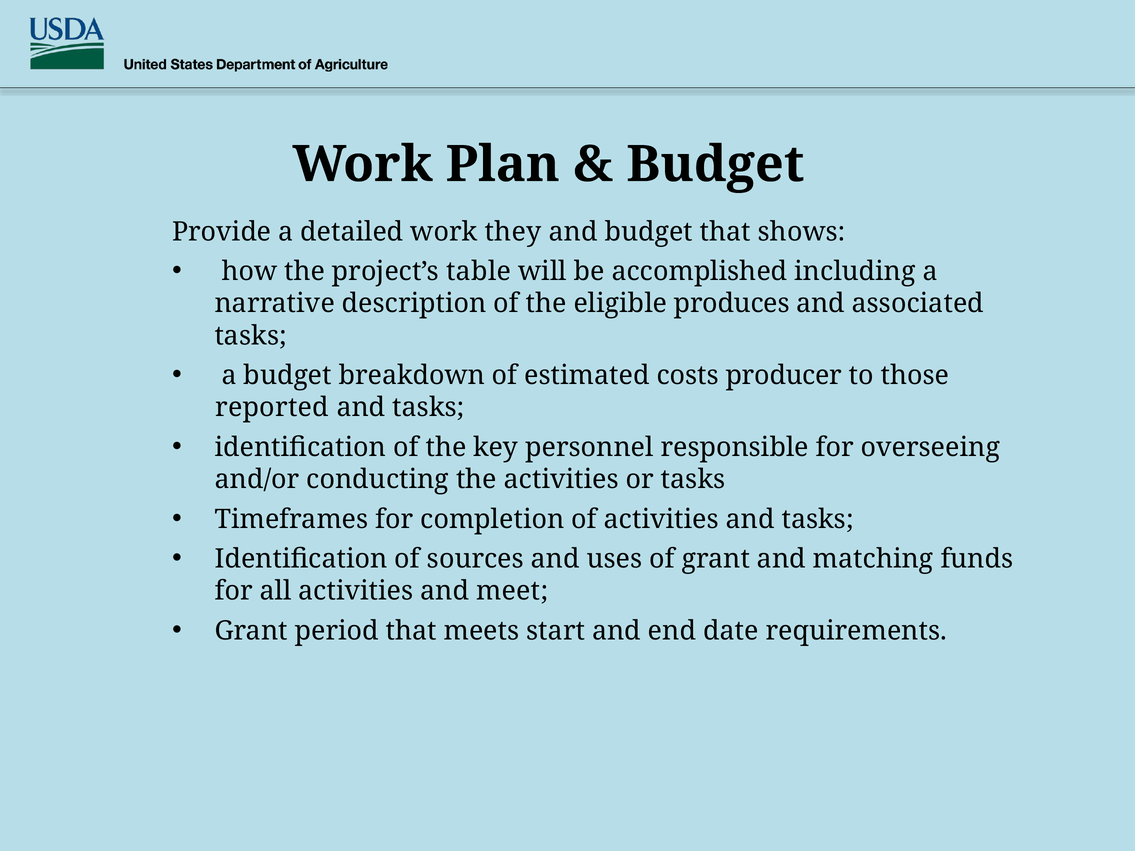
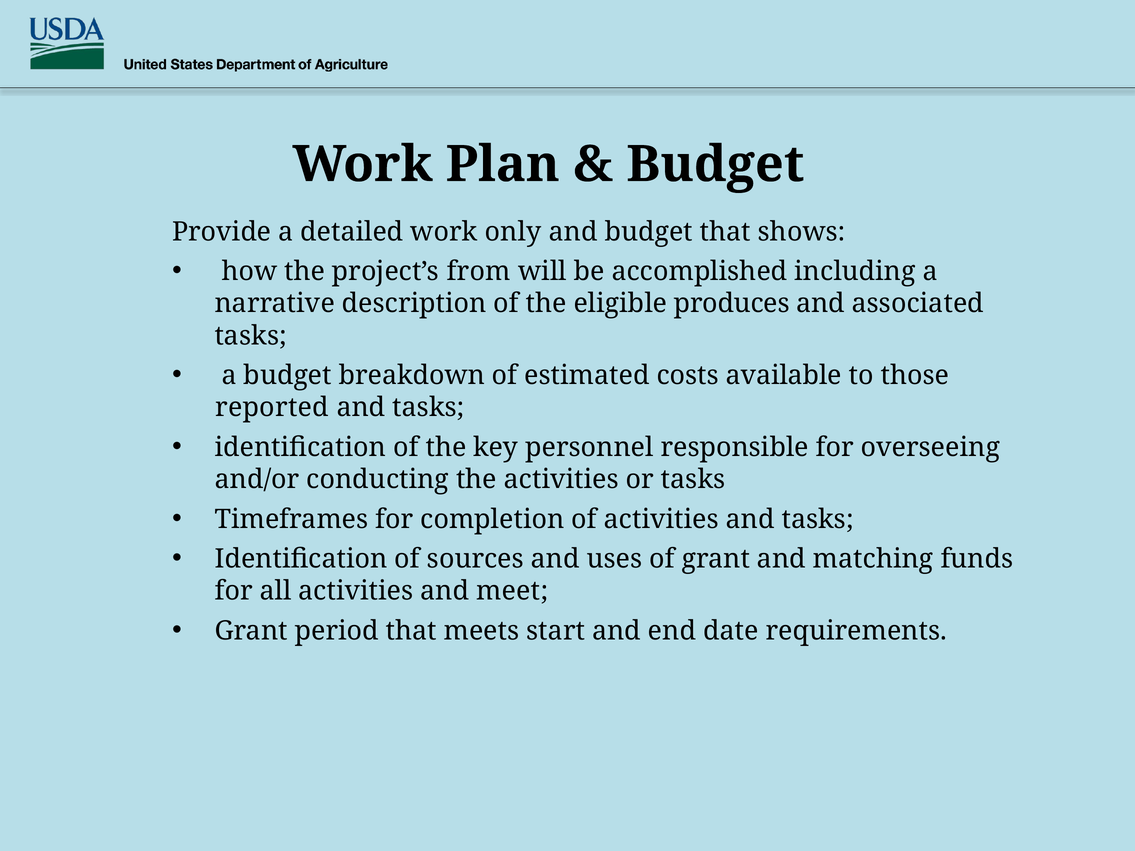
they: they -> only (513, 232)
table: table -> from (479, 271)
producer: producer -> available (784, 376)
